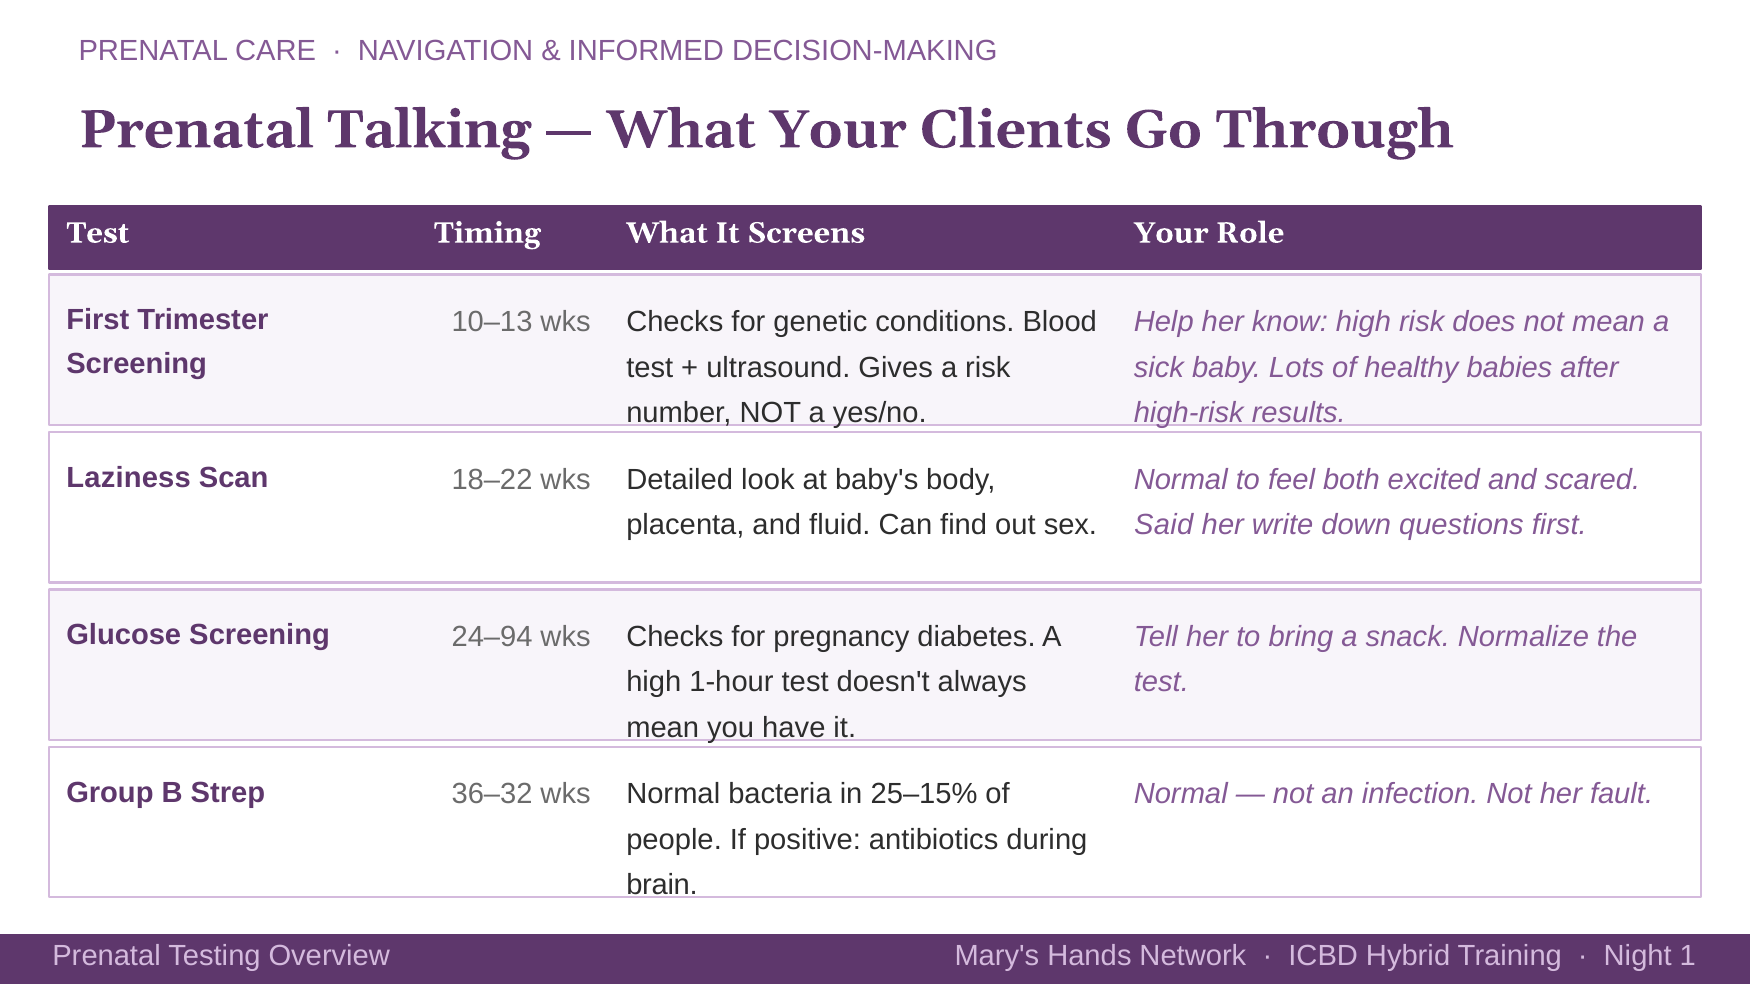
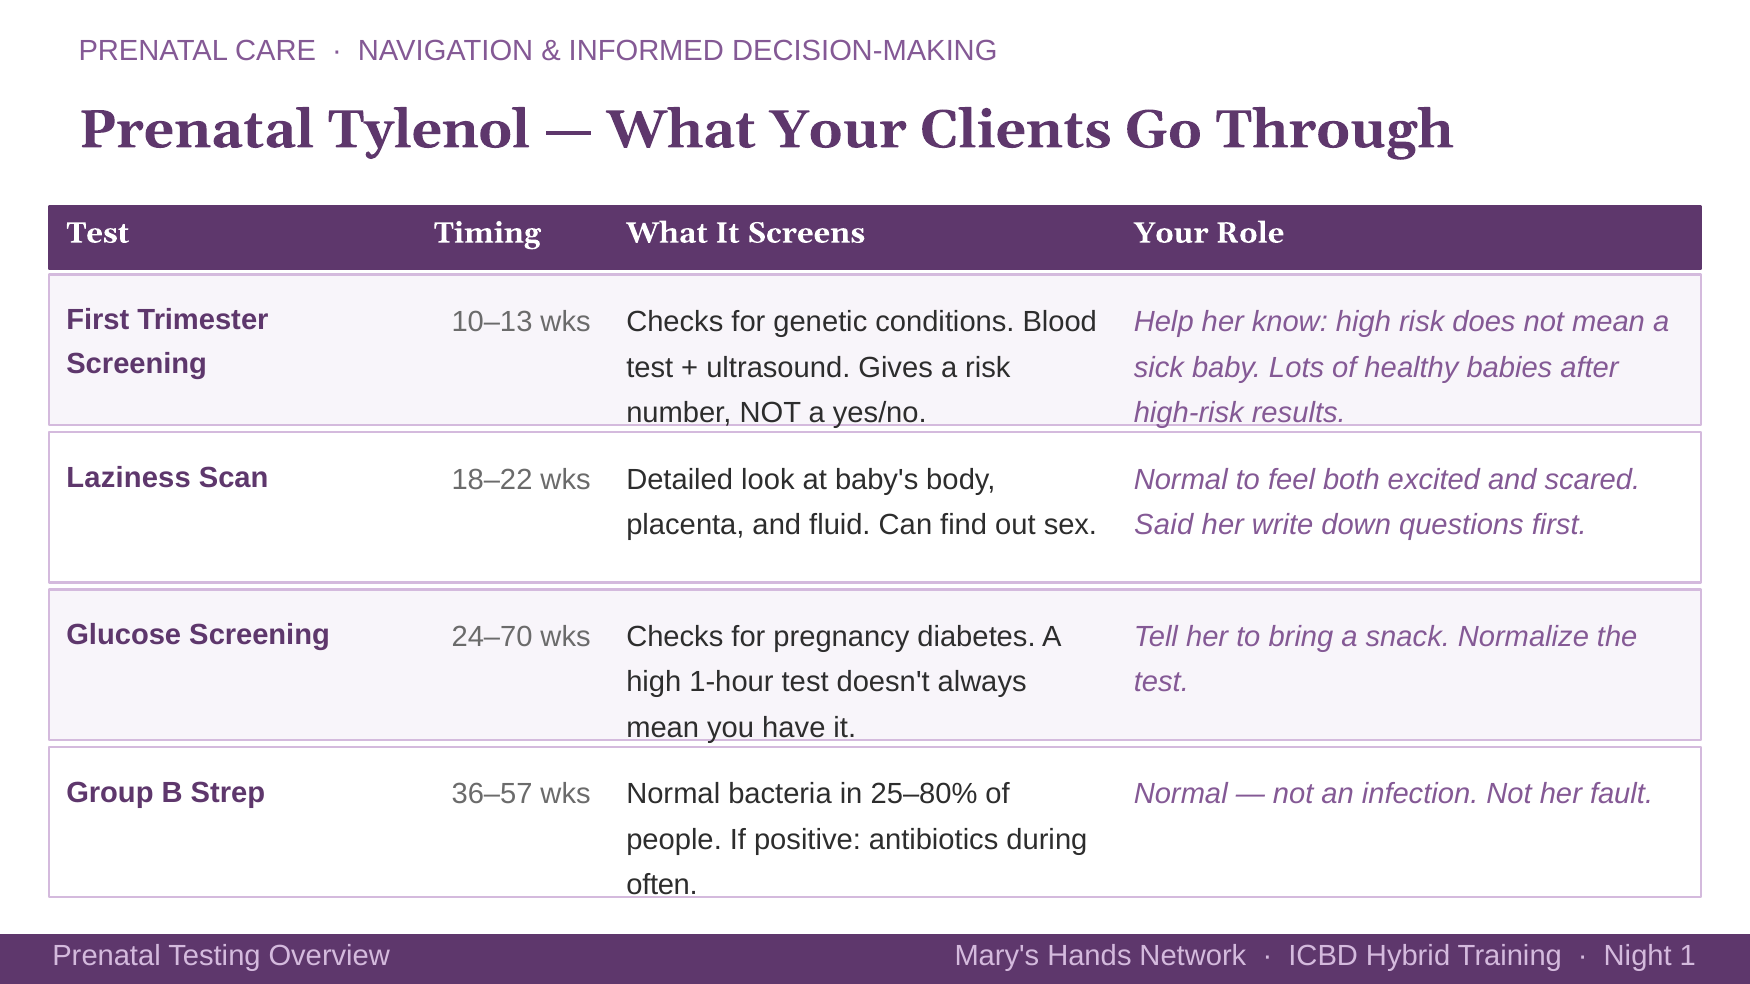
Talking: Talking -> Tylenol (429, 130)
24–94: 24–94 -> 24–70 (492, 637)
36–32: 36–32 -> 36–57 (492, 795)
25–15%: 25–15% -> 25–80% (924, 795)
brain: brain -> often (662, 886)
